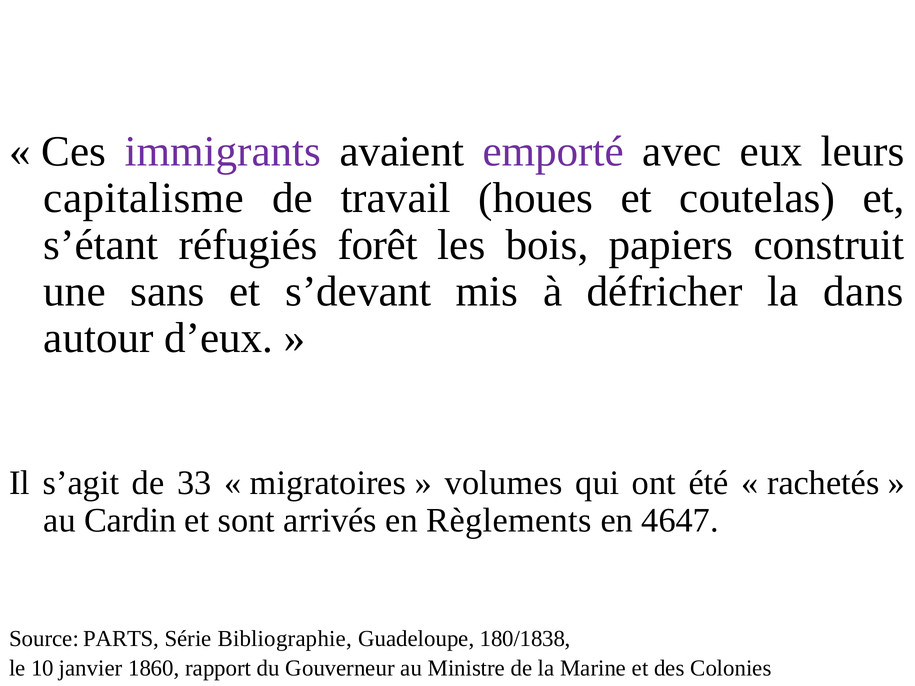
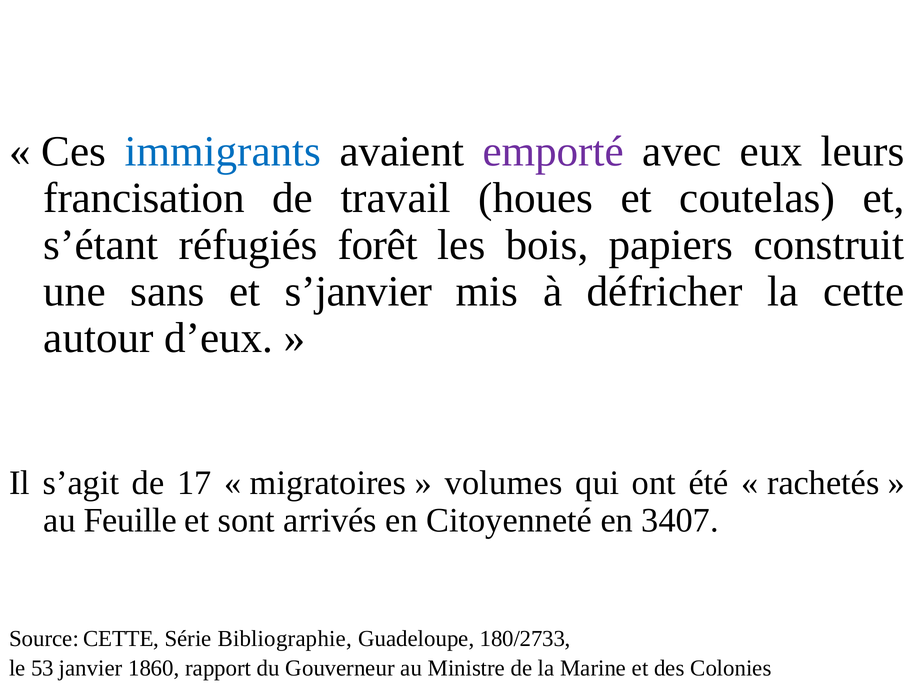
immigrants colour: purple -> blue (223, 152)
capitalisme: capitalisme -> francisation (144, 198)
s’devant: s’devant -> s’janvier (358, 292)
la dans: dans -> cette (864, 292)
33: 33 -> 17 (194, 483)
Cardin: Cardin -> Feuille (130, 520)
Règlements: Règlements -> Citoyenneté (509, 520)
4647: 4647 -> 3407 (680, 520)
Source PARTS: PARTS -> CETTE (121, 639)
180/1838: 180/1838 -> 180/2733 (525, 639)
10: 10 -> 53 (42, 669)
